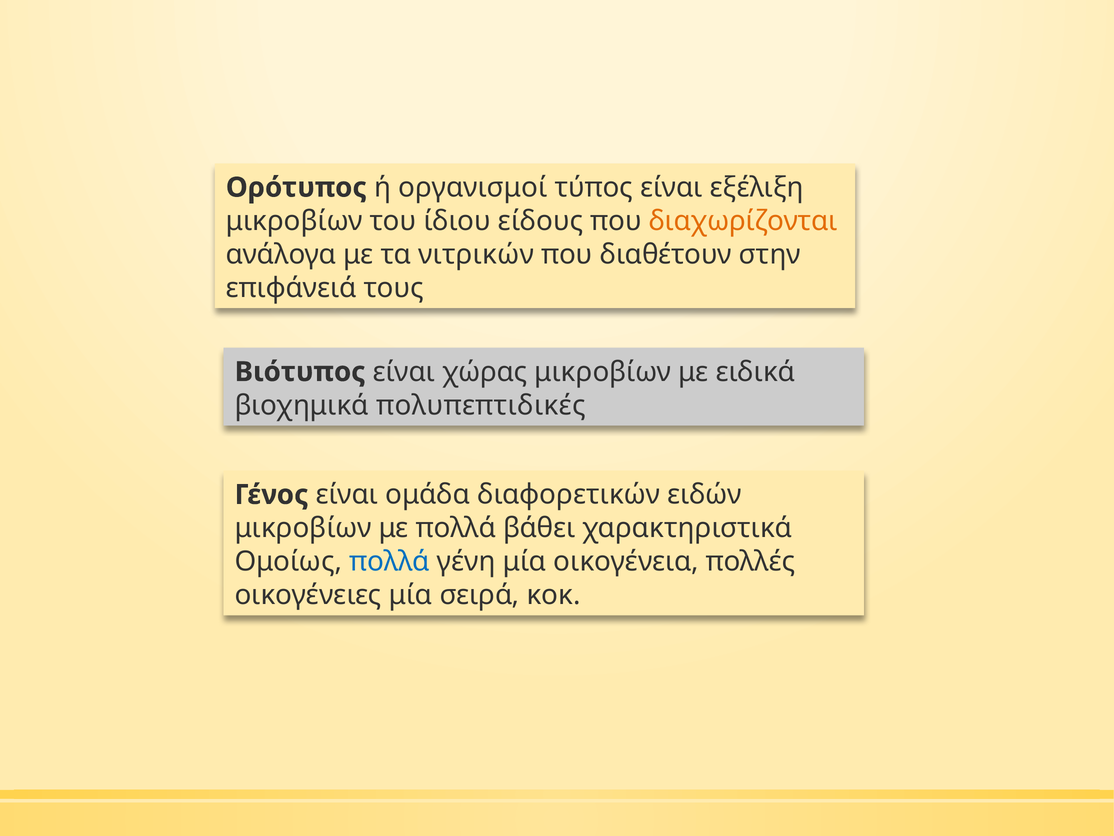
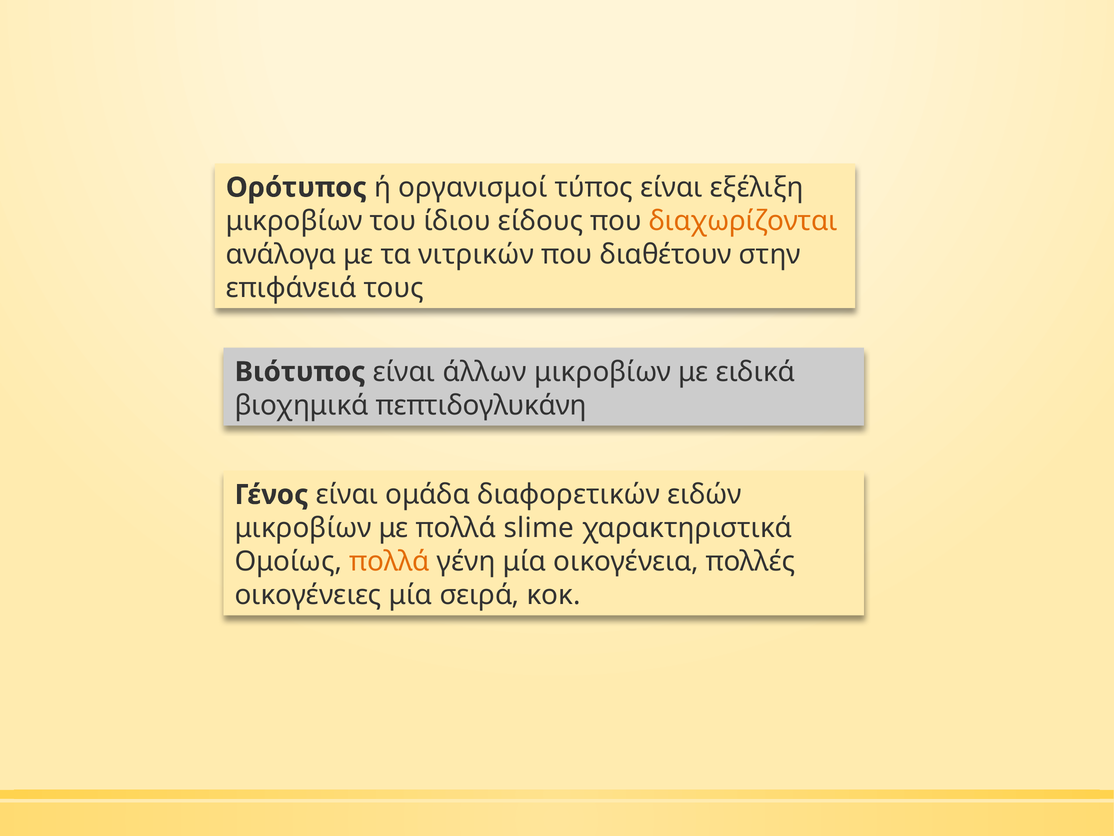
χώρας: χώρας -> άλλων (485, 372)
πολυπεπτιδικές: πολυπεπτιδικές -> πεπτιδογλυκάνη (481, 405)
βάθει: βάθει -> slime (539, 528)
πολλά colour: blue -> orange (390, 561)
